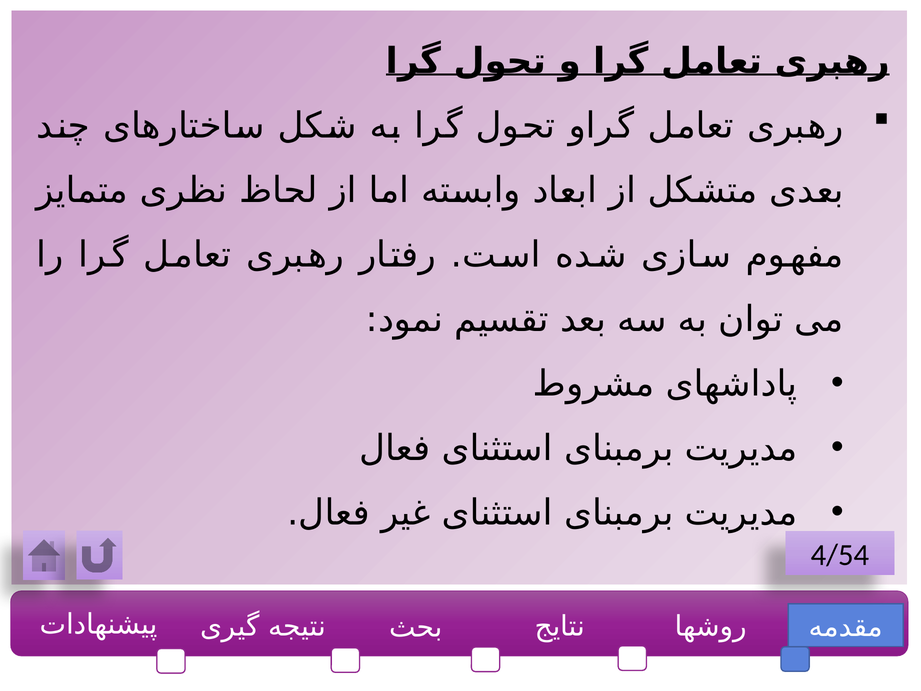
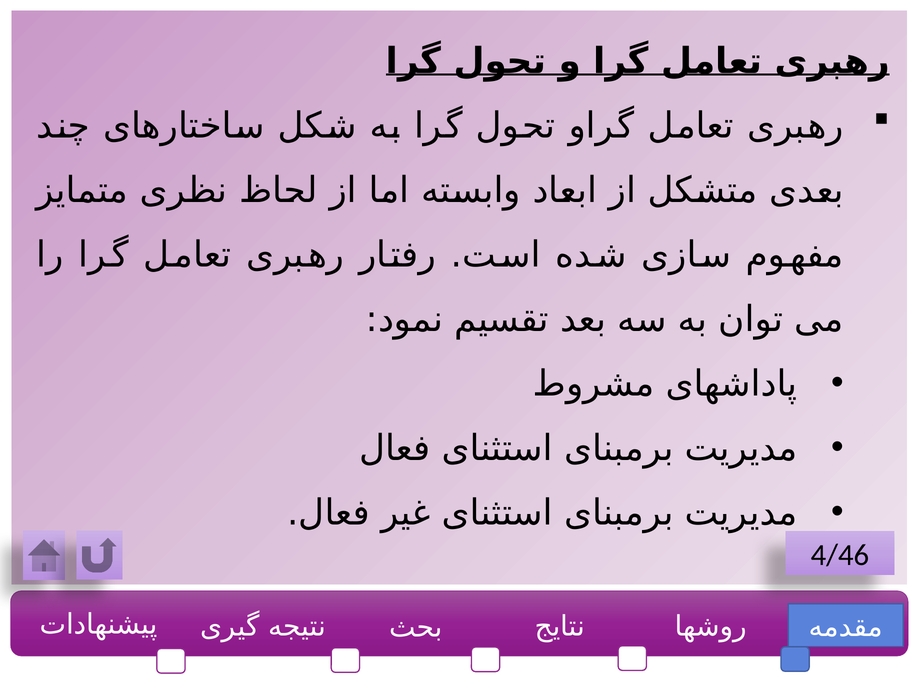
4/54: 4/54 -> 4/46 (840, 555)
